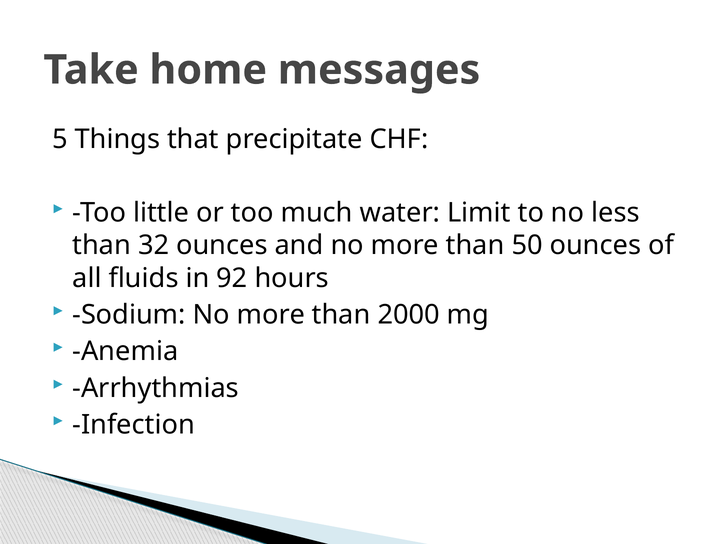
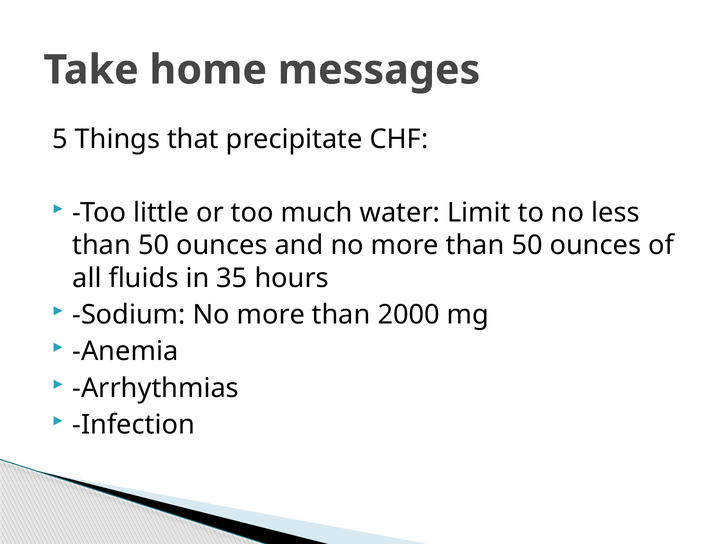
32: 32 -> 50 (154, 245)
92: 92 -> 35 (232, 278)
